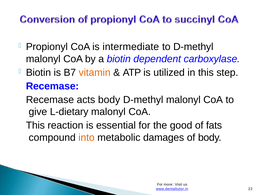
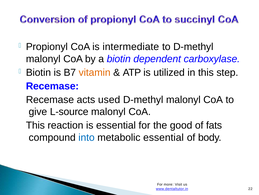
acts body: body -> used (109, 99)
L-dietary: L-dietary -> L-source (69, 111)
into colour: orange -> blue (87, 137)
metabolic damages: damages -> essential (164, 137)
